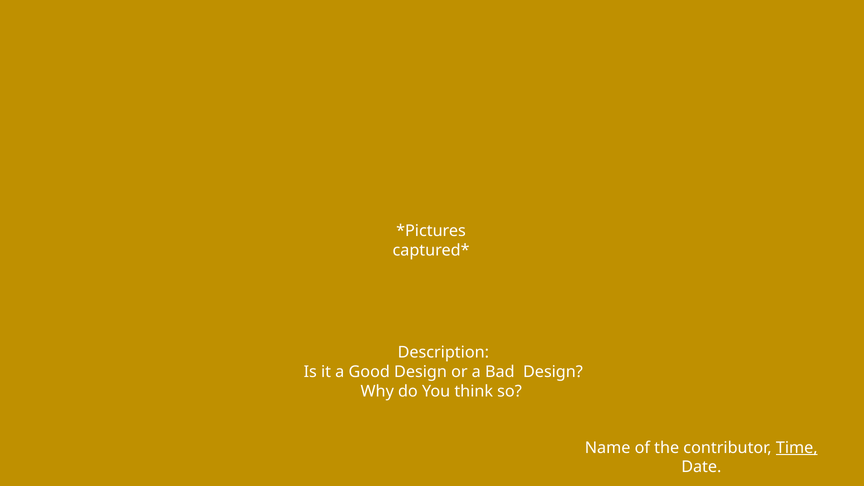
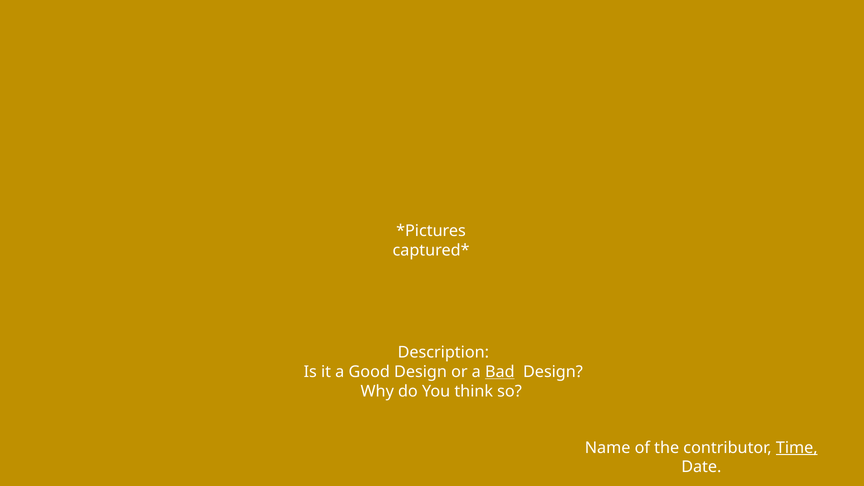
Bad underline: none -> present (500, 372)
